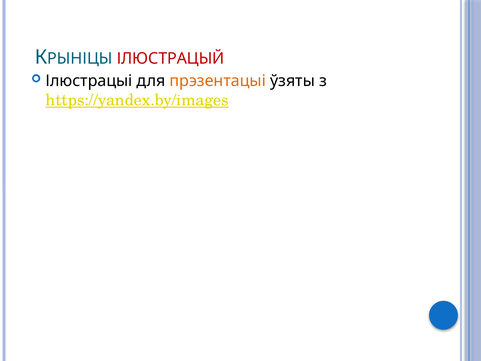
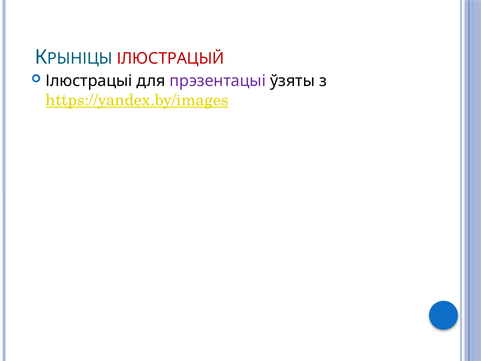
прэзентацыі colour: orange -> purple (218, 81)
